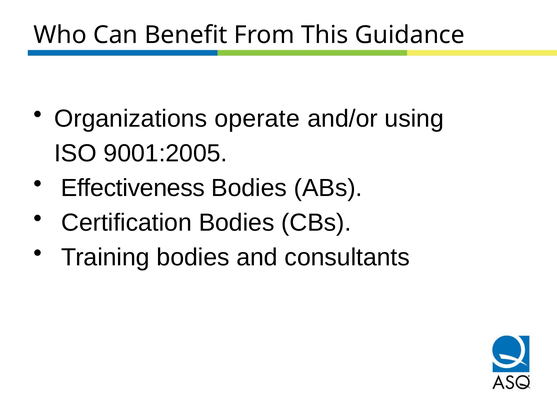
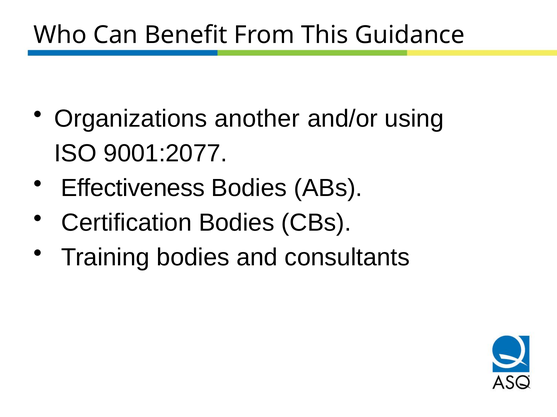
operate: operate -> another (257, 119)
9001:2005: 9001:2005 -> 9001:2077 (166, 154)
